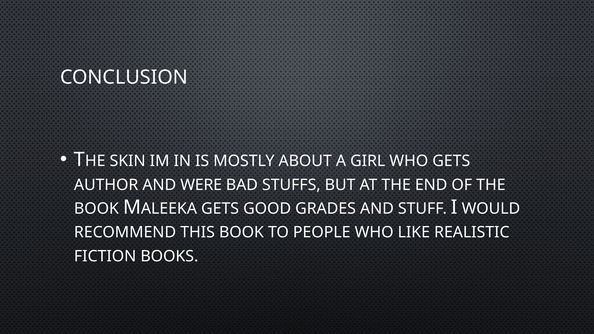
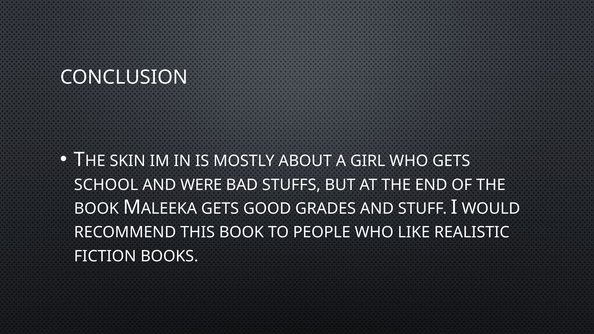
AUTHOR: AUTHOR -> SCHOOL (106, 185)
